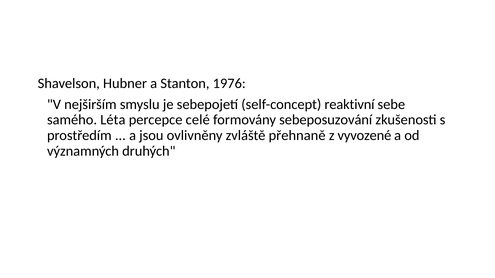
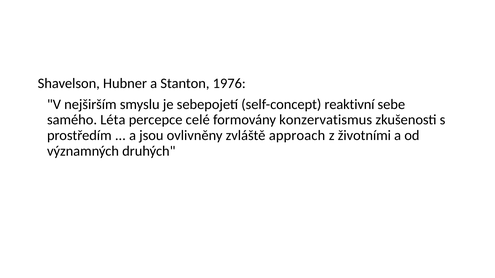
sebeposuzování: sebeposuzování -> konzervatismus (326, 120)
přehnaně: přehnaně -> approach (297, 136)
vyvozené: vyvozené -> životními (364, 136)
